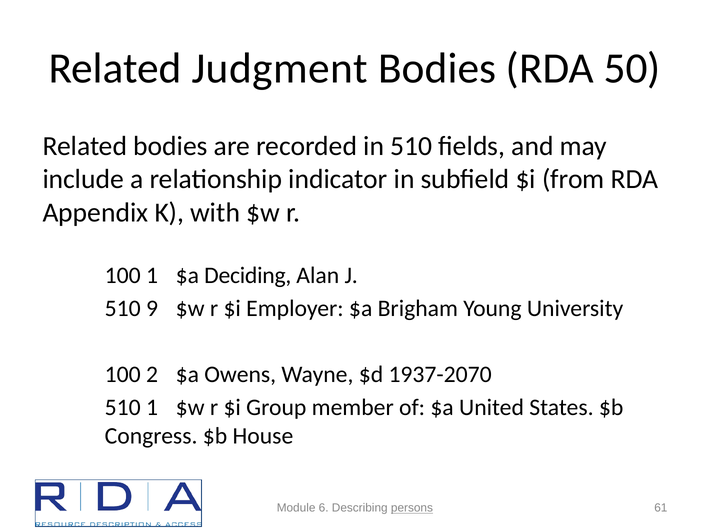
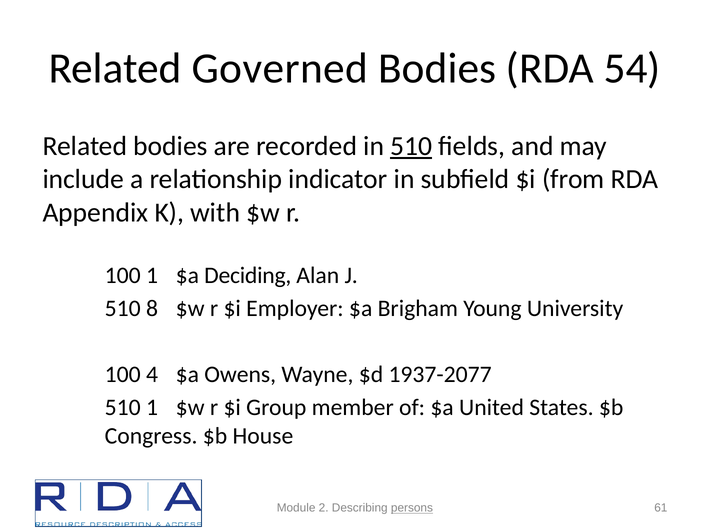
Judgment: Judgment -> Governed (280, 69)
50: 50 -> 54 (632, 69)
510 underline: none -> present (411, 146)
9: 9 -> 8 (152, 309)
2: 2 -> 4 (152, 375)
1937-2070: 1937-2070 -> 1937-2077 (440, 375)
6: 6 -> 2 (324, 509)
